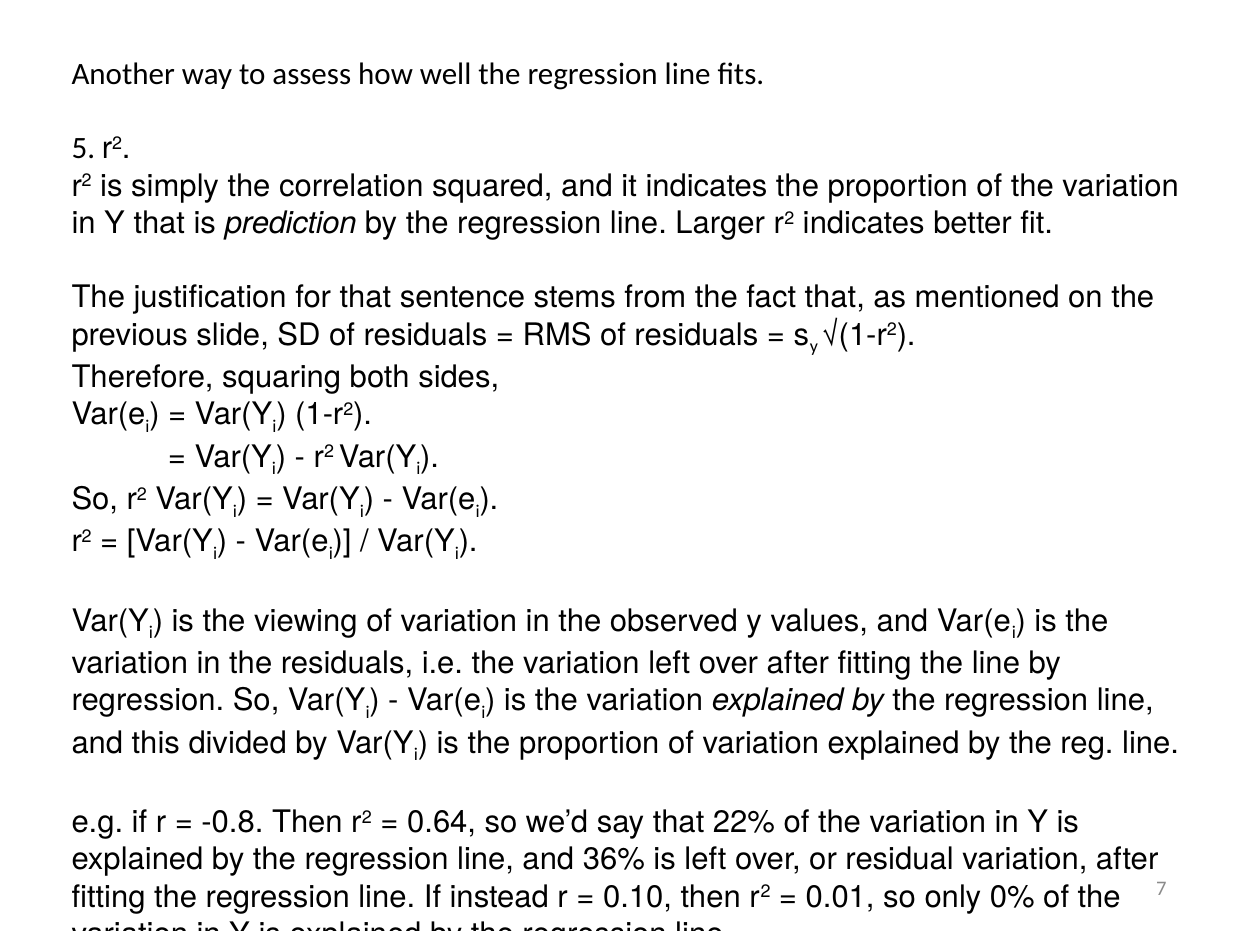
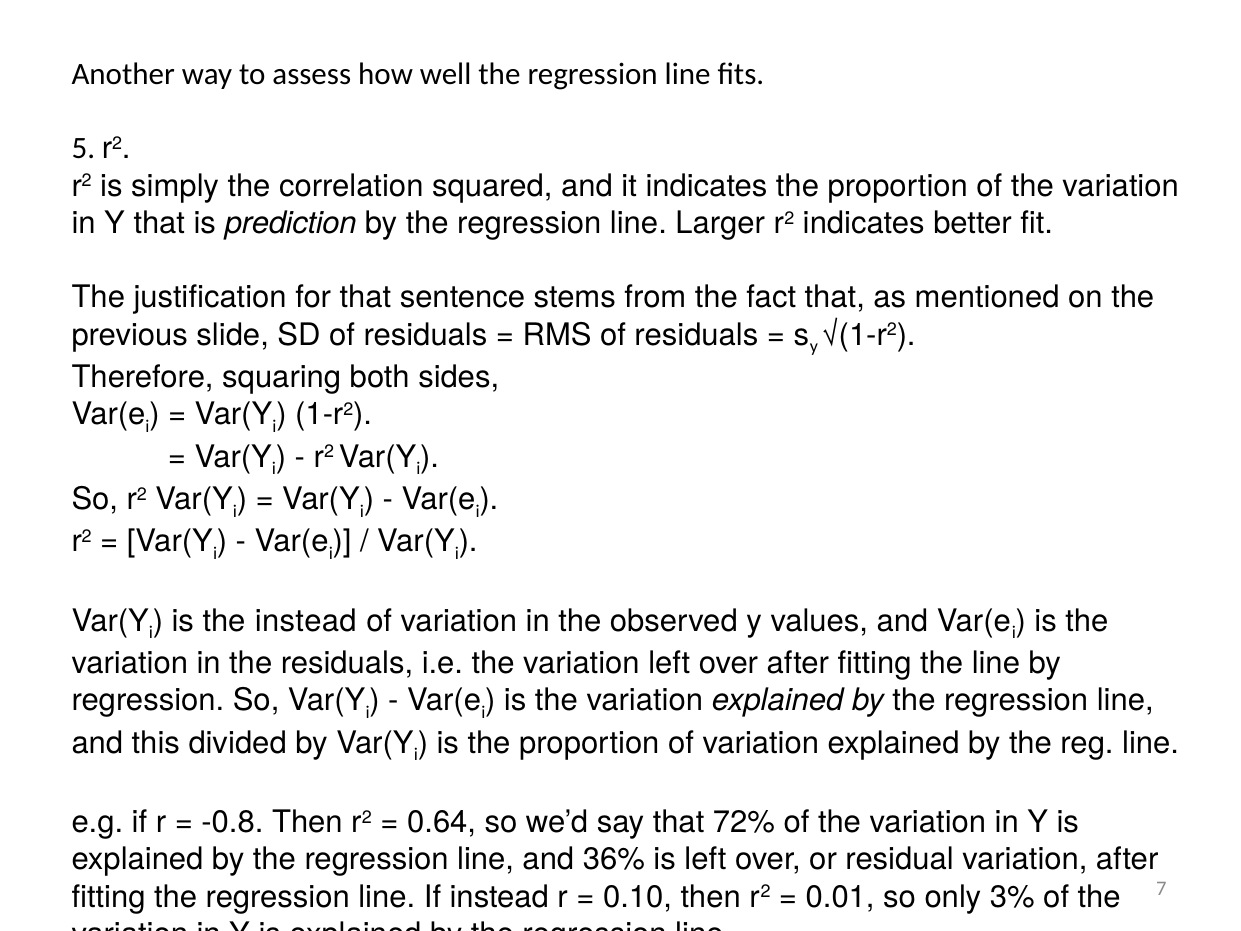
the viewing: viewing -> instead (306, 621)
22%: 22% -> 72% (744, 822)
0%: 0% -> 3% (1012, 897)
